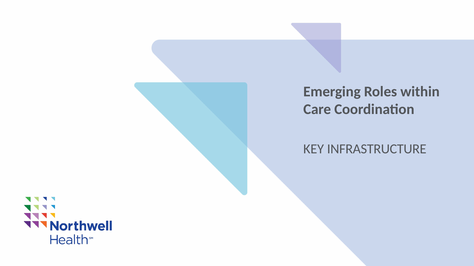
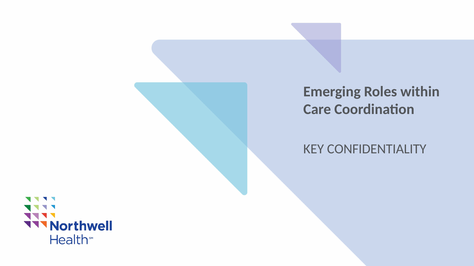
INFRASTRUCTURE: INFRASTRUCTURE -> CONFIDENTIALITY (377, 149)
